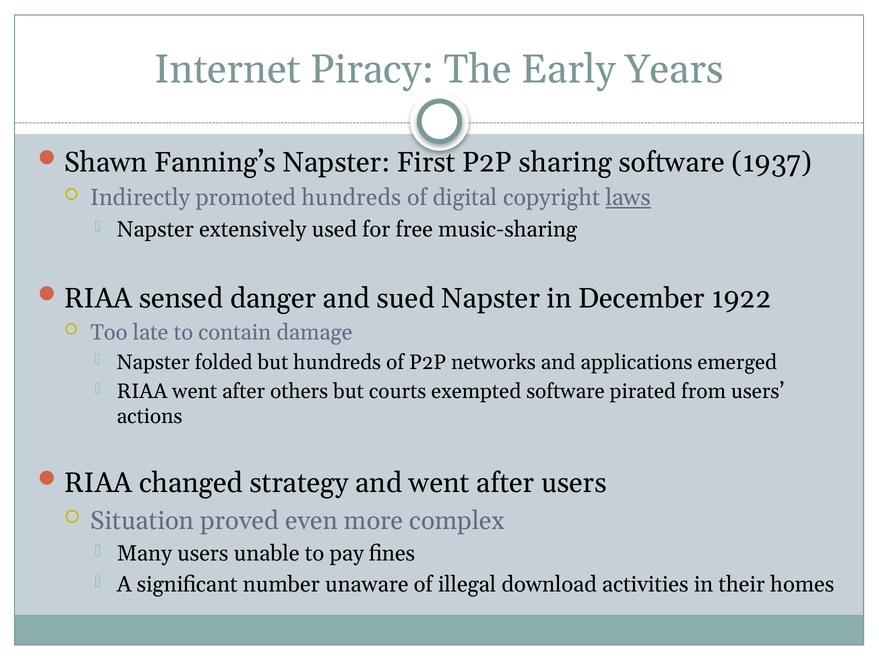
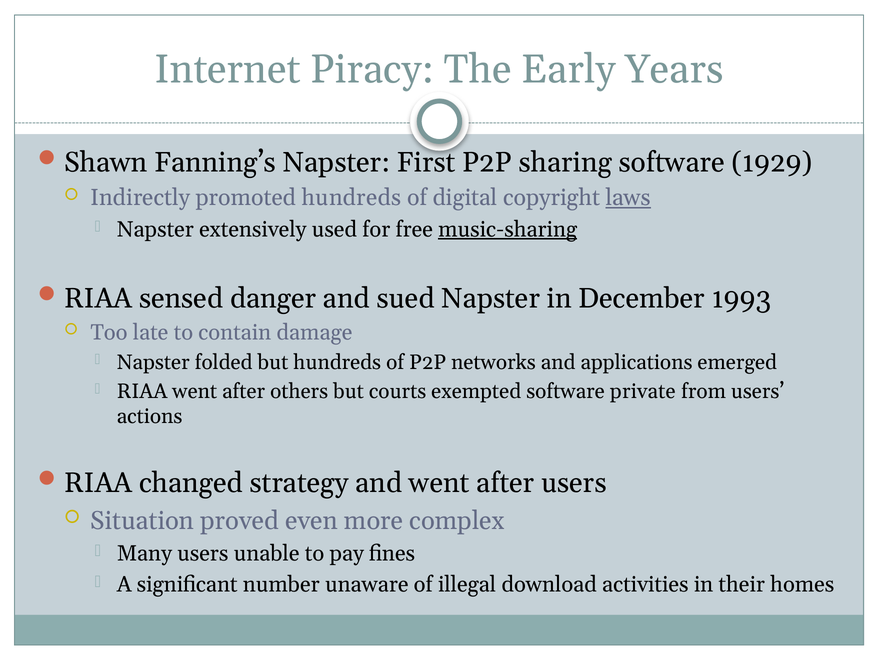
1937: 1937 -> 1929 (772, 162)
music-sharing underline: none -> present (508, 229)
1922: 1922 -> 1993 (741, 298)
pirated: pirated -> private (643, 391)
